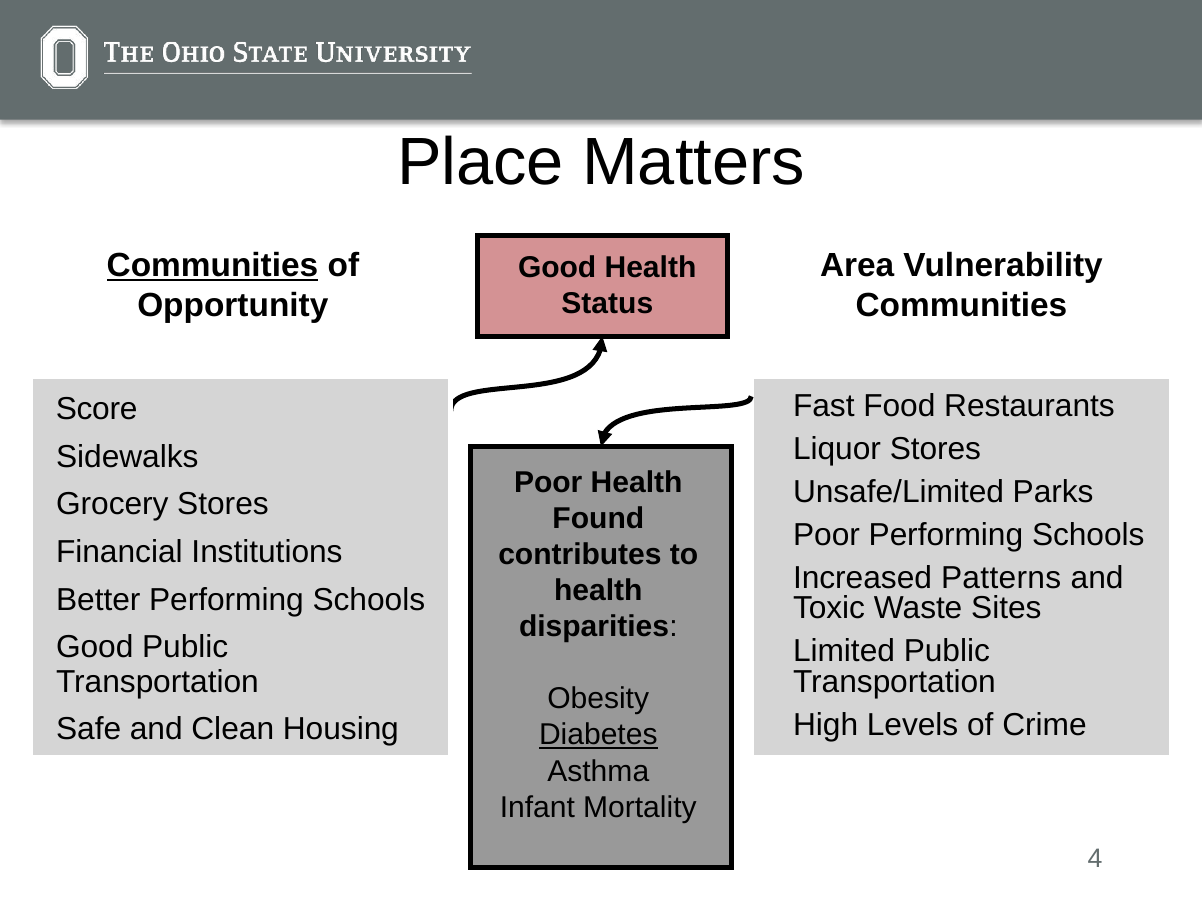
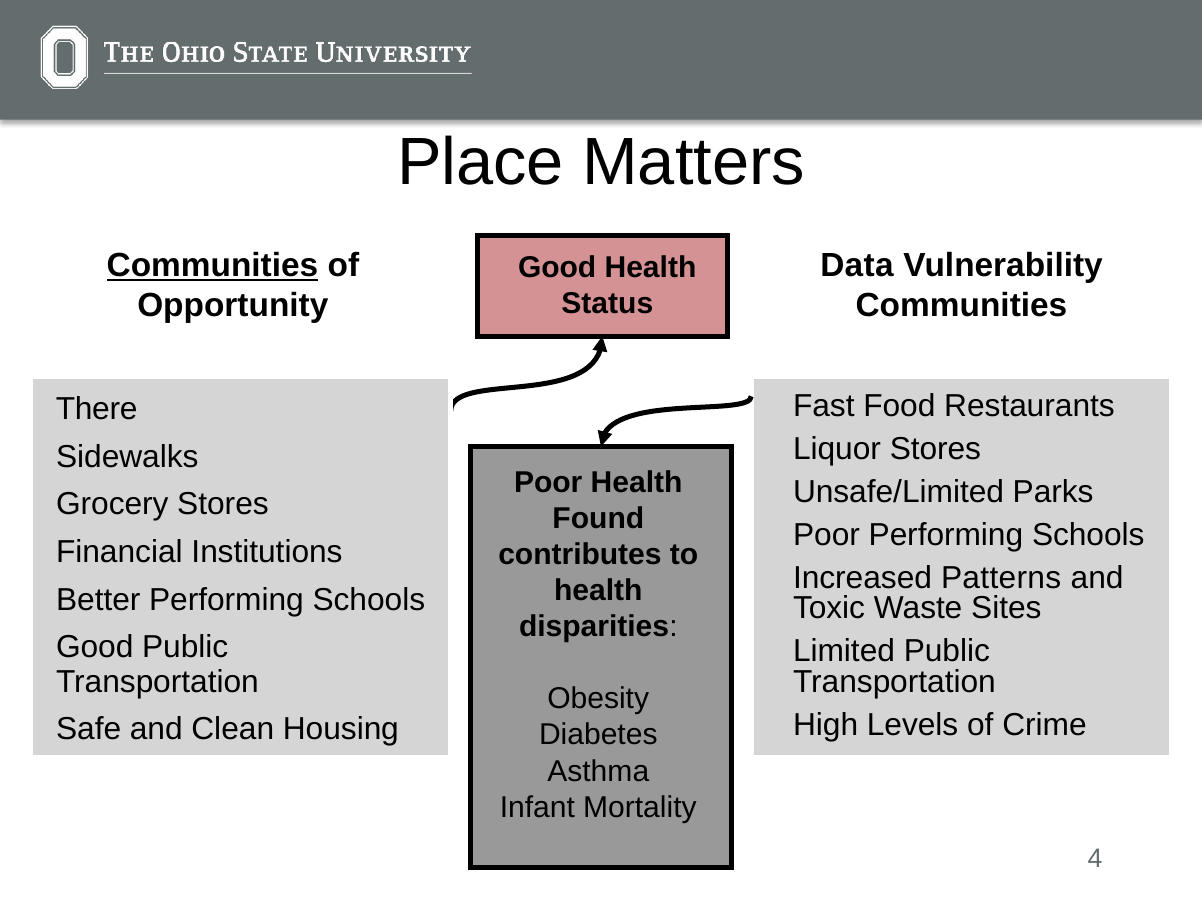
Area: Area -> Data (857, 266)
Score: Score -> There (97, 409)
Diabetes underline: present -> none (598, 735)
